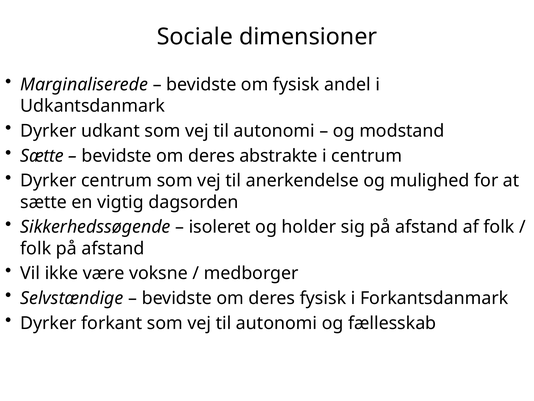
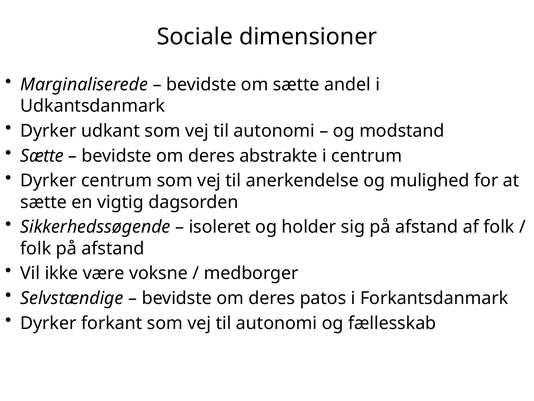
om fysisk: fysisk -> sætte (296, 84)
deres fysisk: fysisk -> patos (323, 298)
